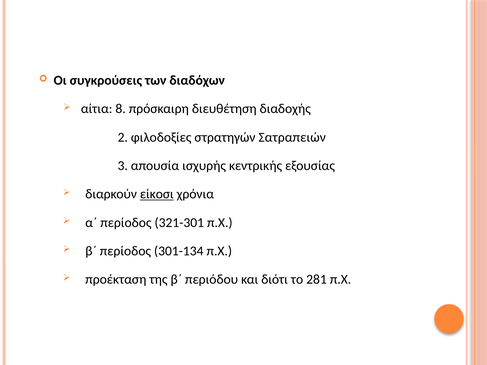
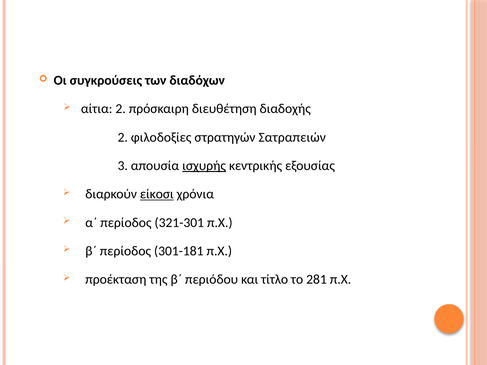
αίτια 8: 8 -> 2 (121, 109)
ισχυρής underline: none -> present (204, 166)
301-134: 301-134 -> 301-181 (179, 251)
διότι: διότι -> τίτλο (275, 280)
